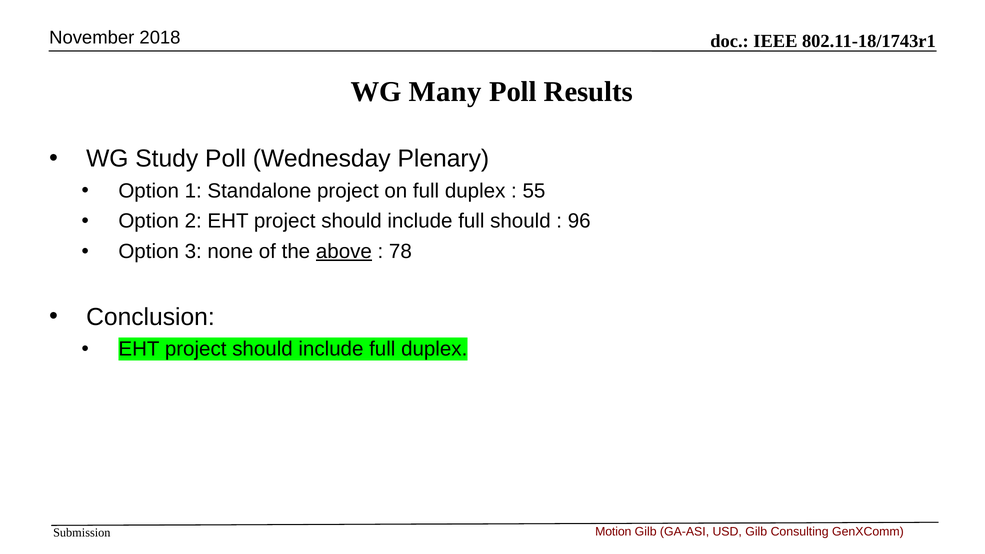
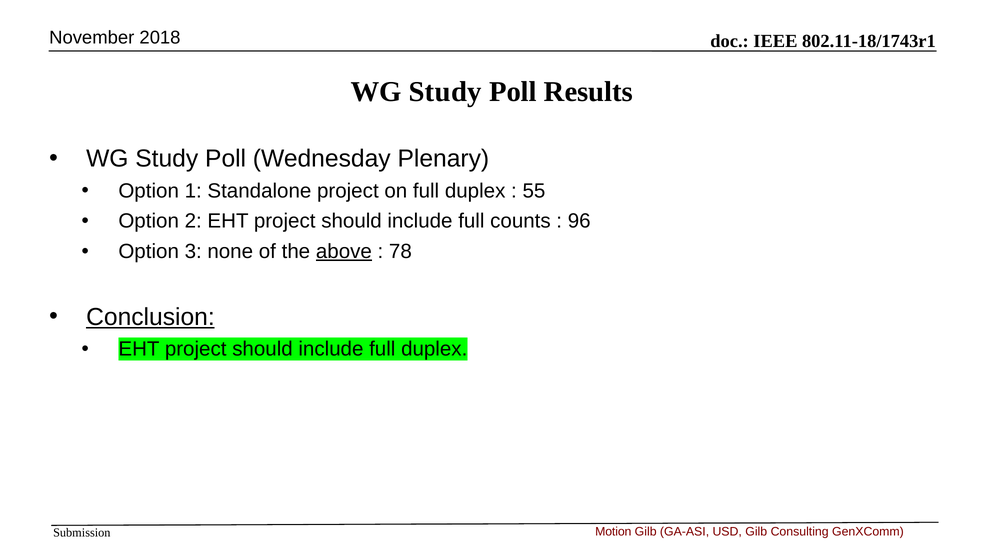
Many: Many -> Study (445, 92)
full should: should -> counts (520, 221)
Conclusion underline: none -> present (150, 317)
